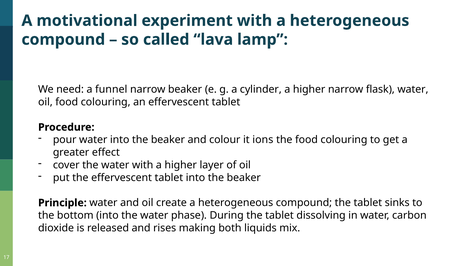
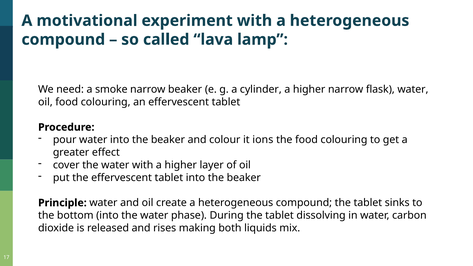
funnel: funnel -> smoke (111, 89)
